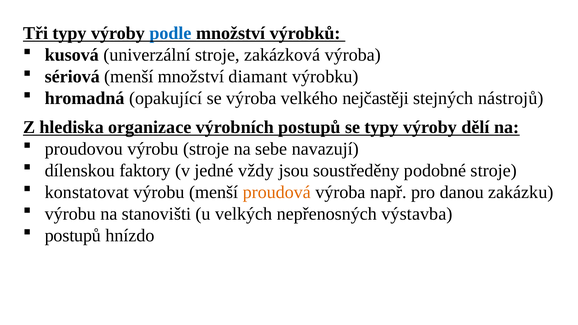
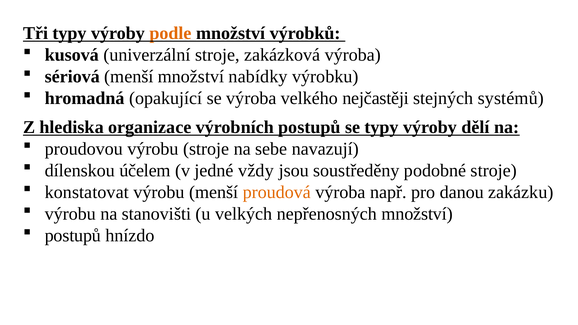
podle colour: blue -> orange (171, 33)
diamant: diamant -> nabídky (258, 77)
nástrojů: nástrojů -> systémů (511, 98)
faktory: faktory -> účelem (145, 171)
nepřenosných výstavba: výstavba -> množství (417, 214)
